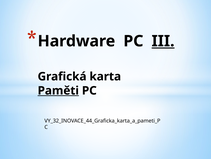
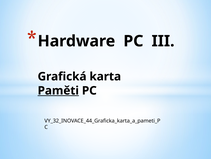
III underline: present -> none (163, 41)
